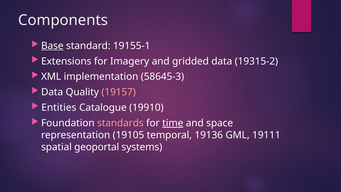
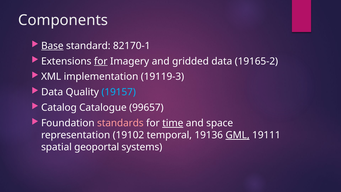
19155-1: 19155-1 -> 82170-1 (132, 46)
for underline: none -> present (101, 61)
19315-2: 19315-2 -> 19165-2 (256, 61)
58645-3: 58645-3 -> 19119-3 (162, 77)
19157 colour: pink -> light blue (119, 92)
Entities: Entities -> Catalog (59, 108)
19910: 19910 -> 99657 (146, 108)
19105: 19105 -> 19102 (128, 135)
GML underline: none -> present (238, 135)
